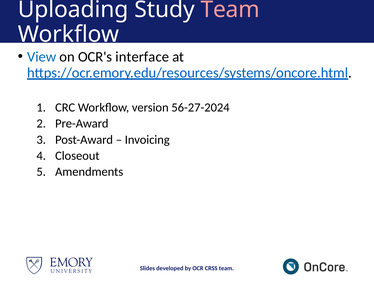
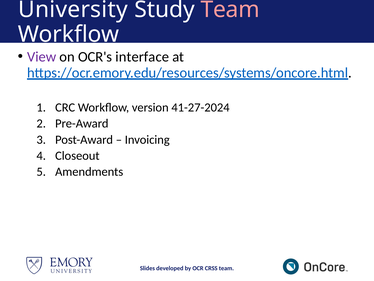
Uploading: Uploading -> University (73, 10)
View colour: blue -> purple (42, 57)
56-27-2024: 56-27-2024 -> 41-27-2024 (201, 107)
